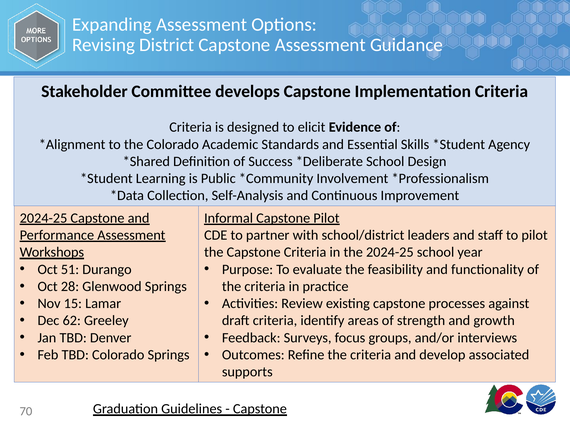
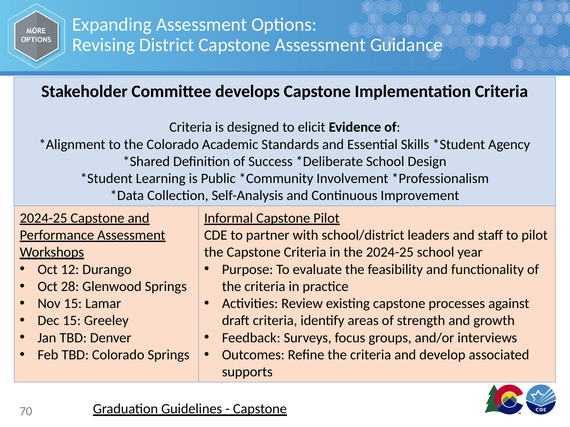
51: 51 -> 12 (70, 270)
Dec 62: 62 -> 15 (72, 321)
